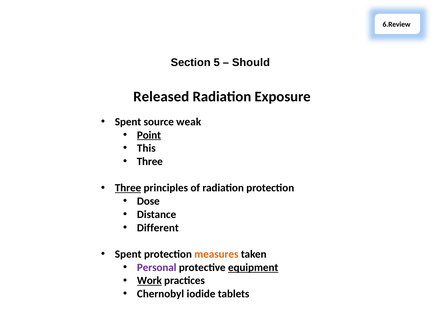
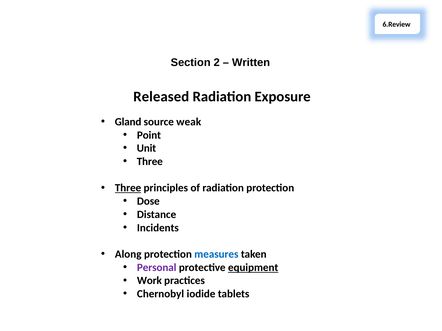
5: 5 -> 2 (217, 62)
Should: Should -> Written (251, 62)
Spent: Spent -> Gland (128, 122)
Point underline: present -> none (149, 135)
This: This -> Unit (146, 148)
Different: Different -> Incidents (158, 228)
Spent: Spent -> Along (128, 255)
measures colour: orange -> blue (216, 255)
Work underline: present -> none (149, 281)
